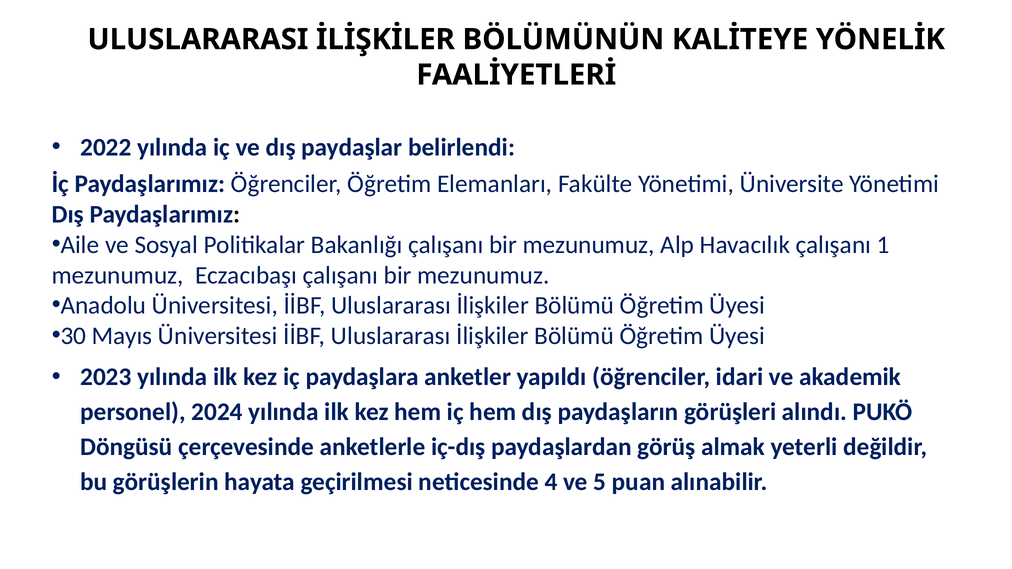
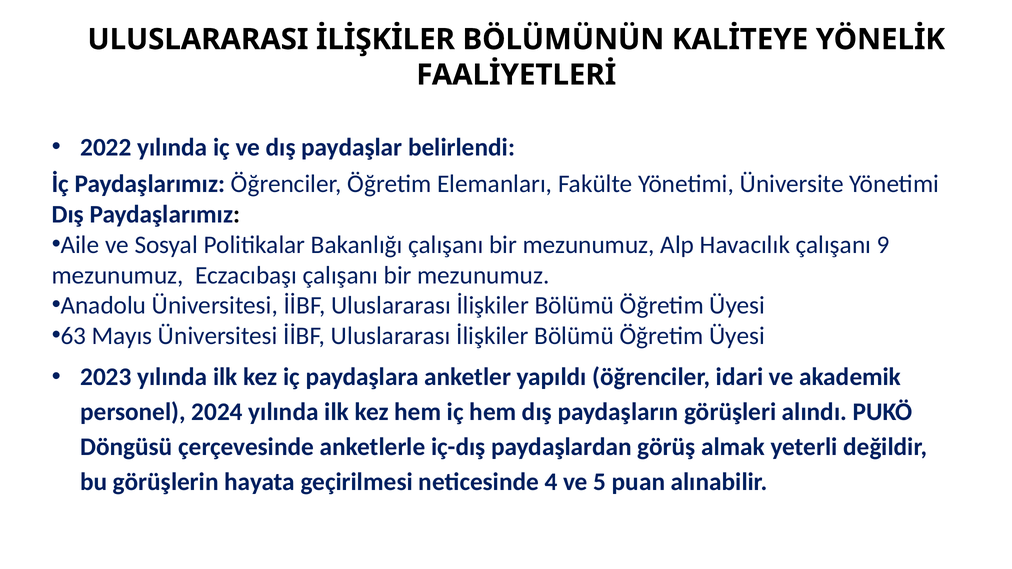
1: 1 -> 9 (883, 245)
30: 30 -> 63 (73, 336)
